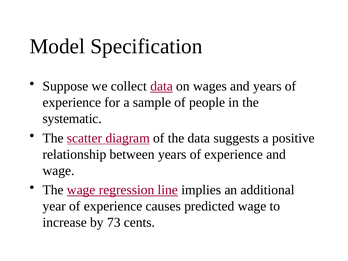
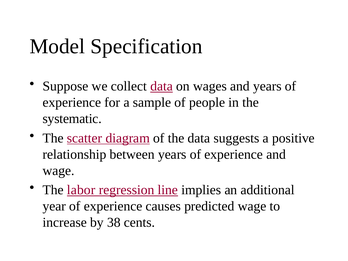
The wage: wage -> labor (81, 190)
73: 73 -> 38 (114, 222)
